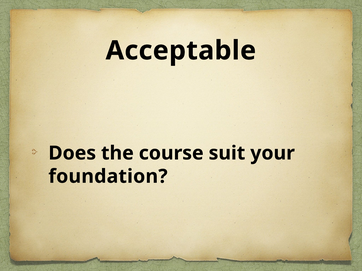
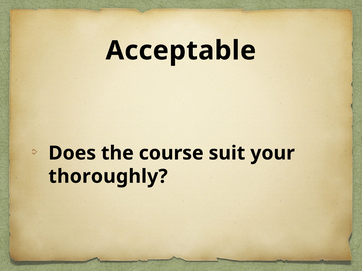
foundation: foundation -> thoroughly (108, 177)
